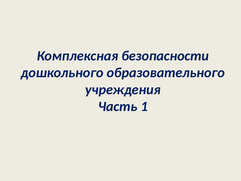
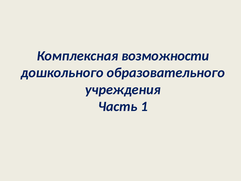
безопасности: безопасности -> возможности (165, 56)
